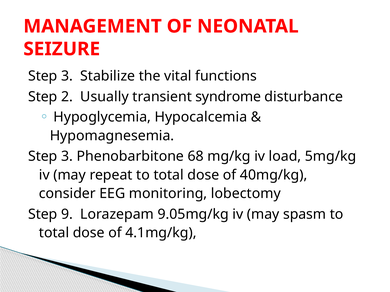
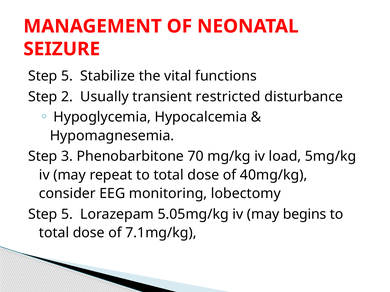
3: 3 -> 5 (67, 76)
syndrome: syndrome -> restricted (228, 97)
68: 68 -> 70 (196, 157)
9: 9 -> 5 (67, 215)
9.05mg/kg: 9.05mg/kg -> 5.05mg/kg (193, 215)
spasm: spasm -> begins (305, 215)
4.1mg/kg: 4.1mg/kg -> 7.1mg/kg (161, 233)
